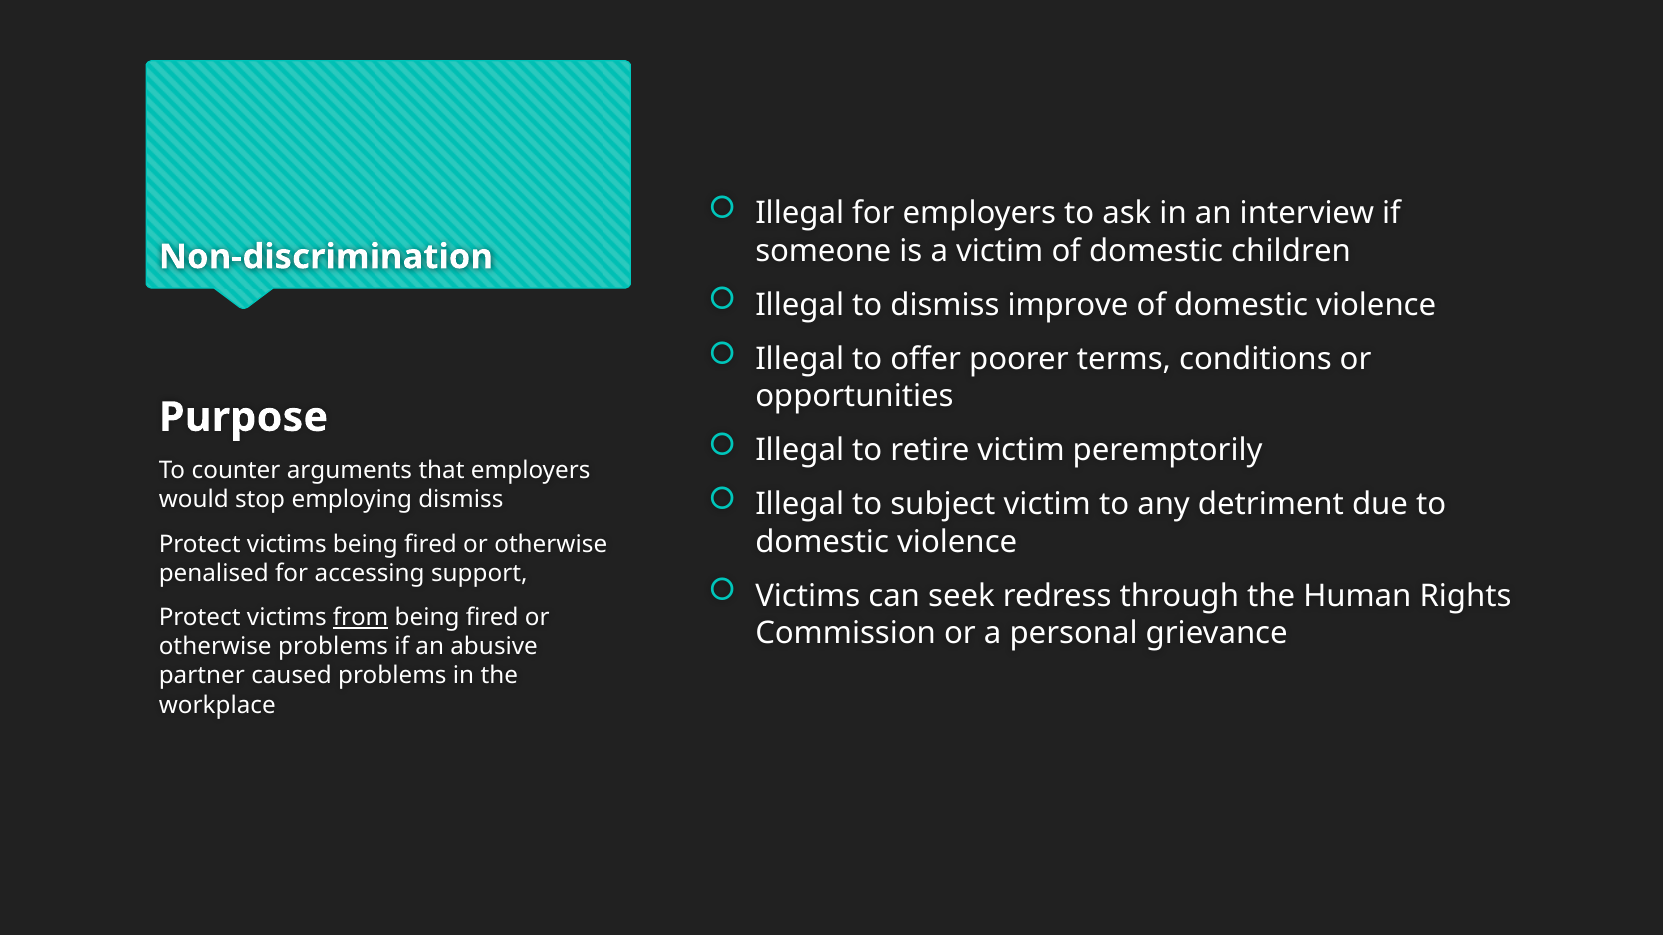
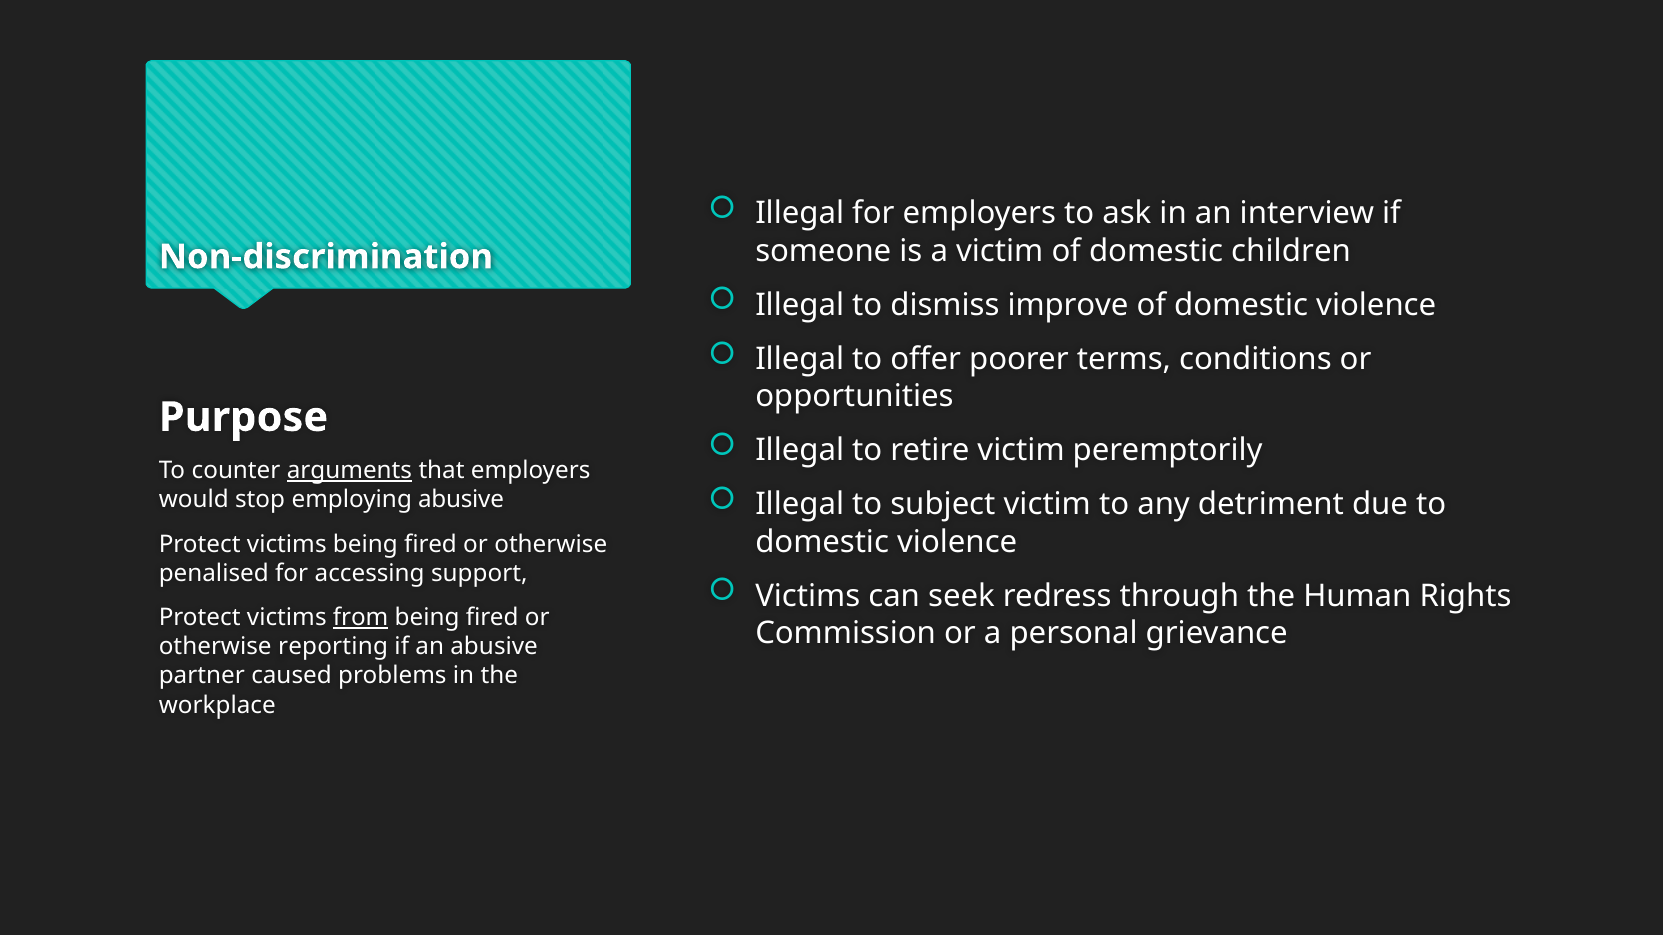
arguments underline: none -> present (349, 471)
employing dismiss: dismiss -> abusive (461, 500)
otherwise problems: problems -> reporting (333, 647)
